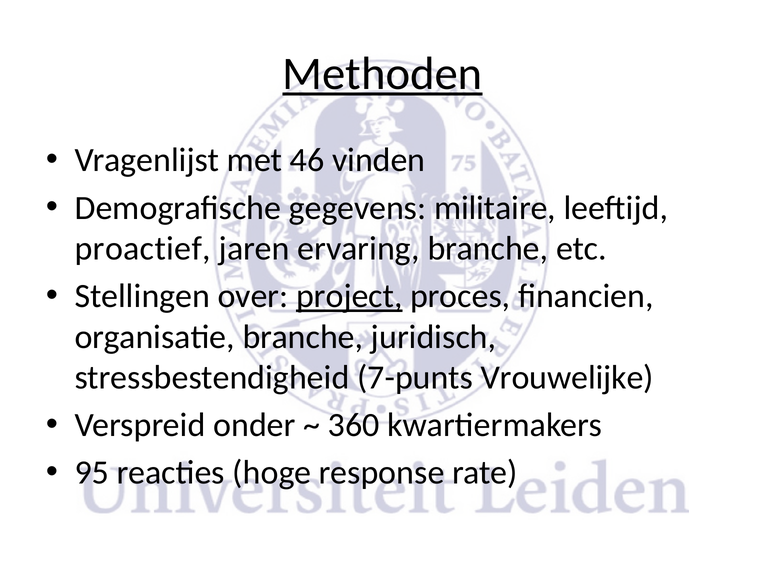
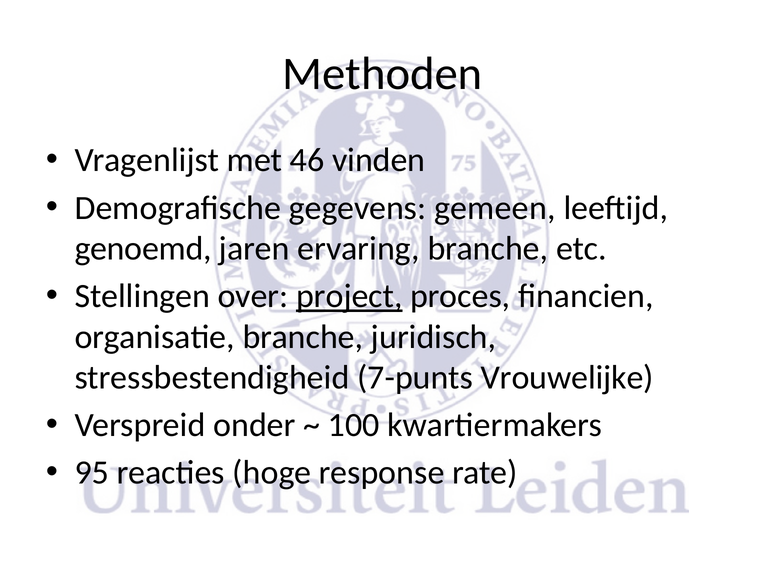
Methoden underline: present -> none (382, 74)
militaire: militaire -> gemeen (495, 208)
proactief: proactief -> genoemd (143, 249)
360: 360 -> 100 (354, 426)
